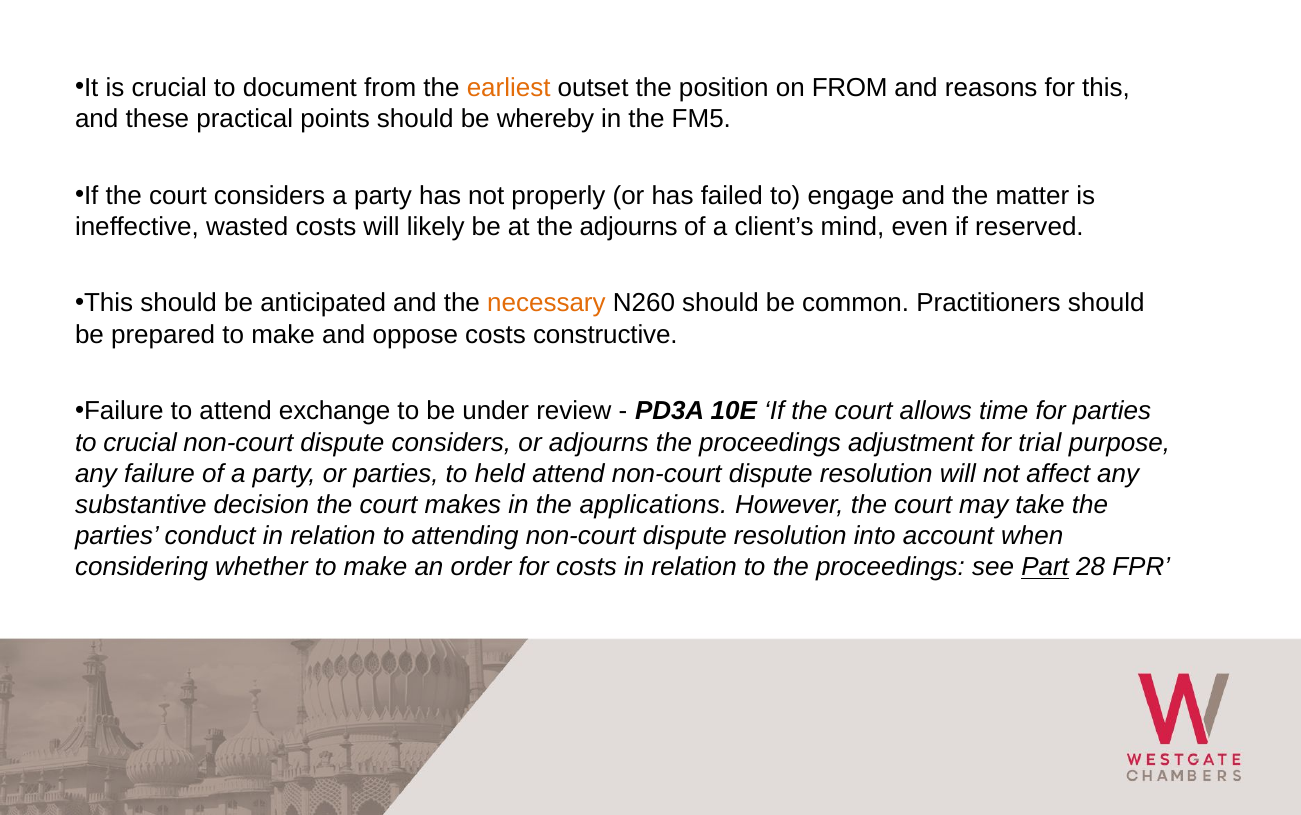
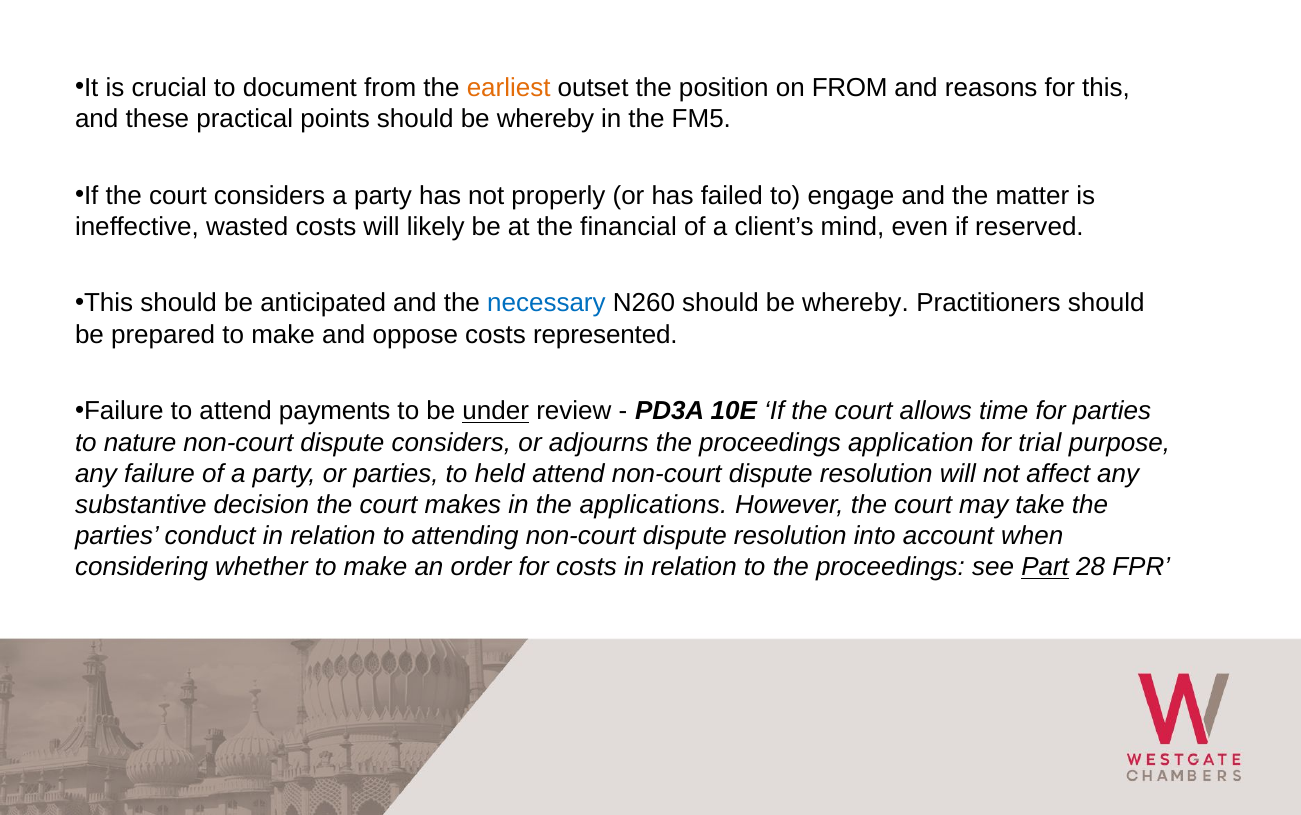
the adjourns: adjourns -> financial (628, 227)
necessary colour: orange -> blue (546, 304)
N260 should be common: common -> whereby (856, 304)
constructive: constructive -> represented (605, 335)
exchange: exchange -> payments (335, 412)
under underline: none -> present (496, 412)
to crucial: crucial -> nature (140, 443)
adjustment: adjustment -> application (911, 443)
